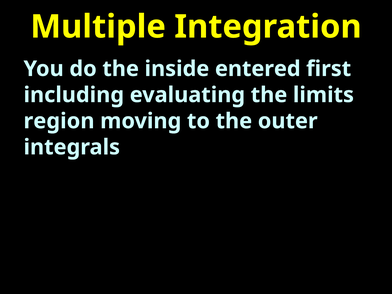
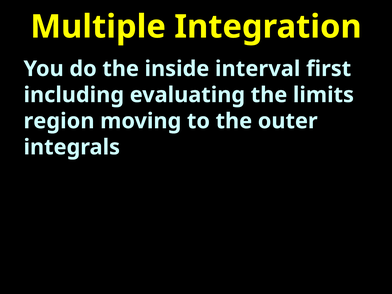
entered: entered -> interval (258, 69)
